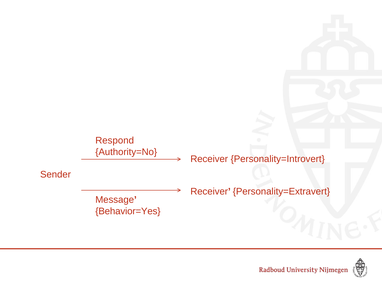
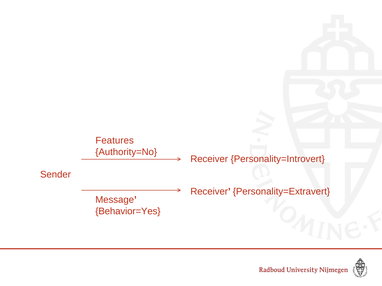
Respond: Respond -> Features (115, 141)
